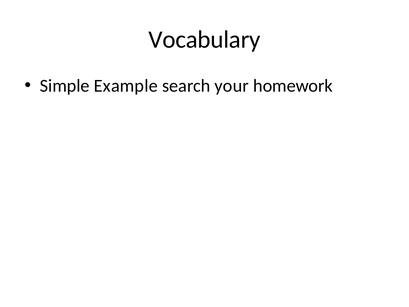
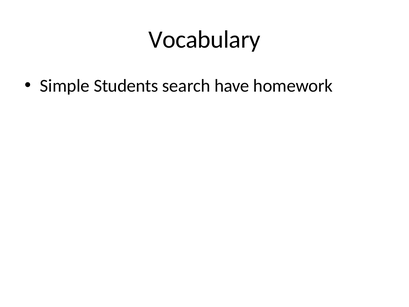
Example: Example -> Students (126, 86)
your: your -> have (232, 86)
